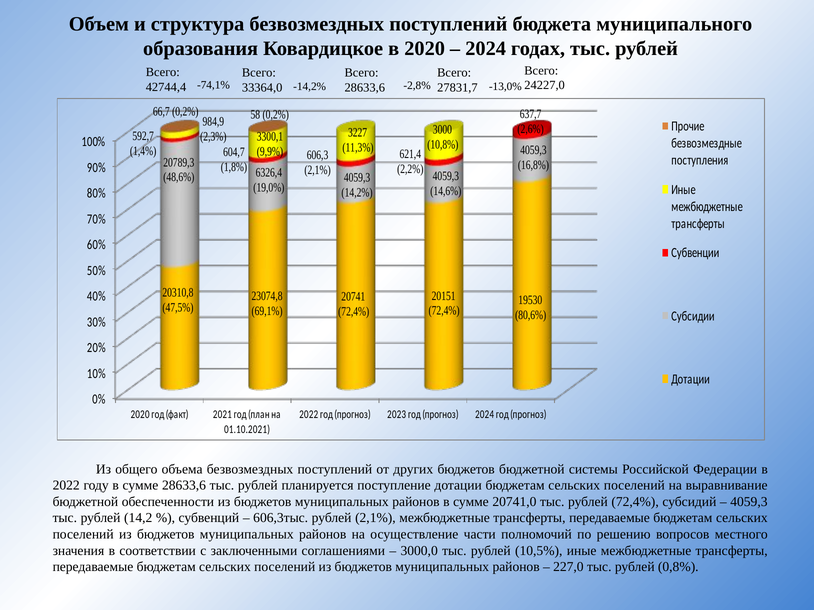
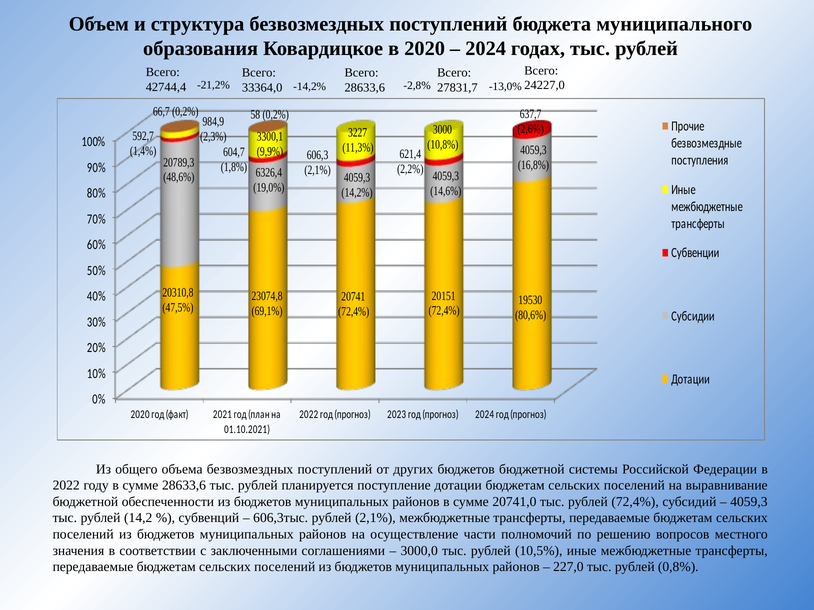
-74,1%: -74,1% -> -21,2% (213, 85)
